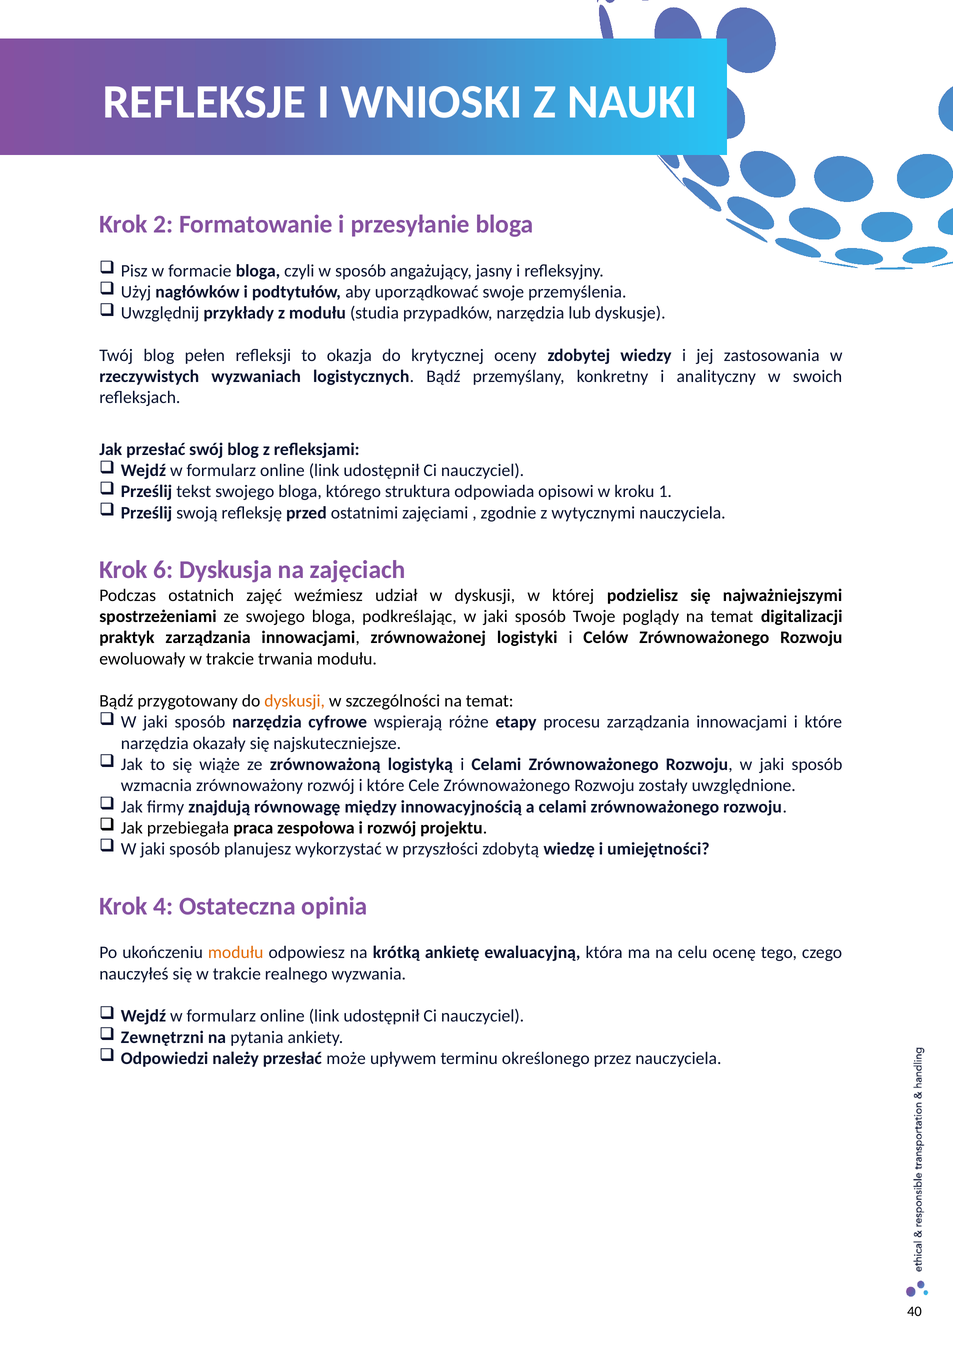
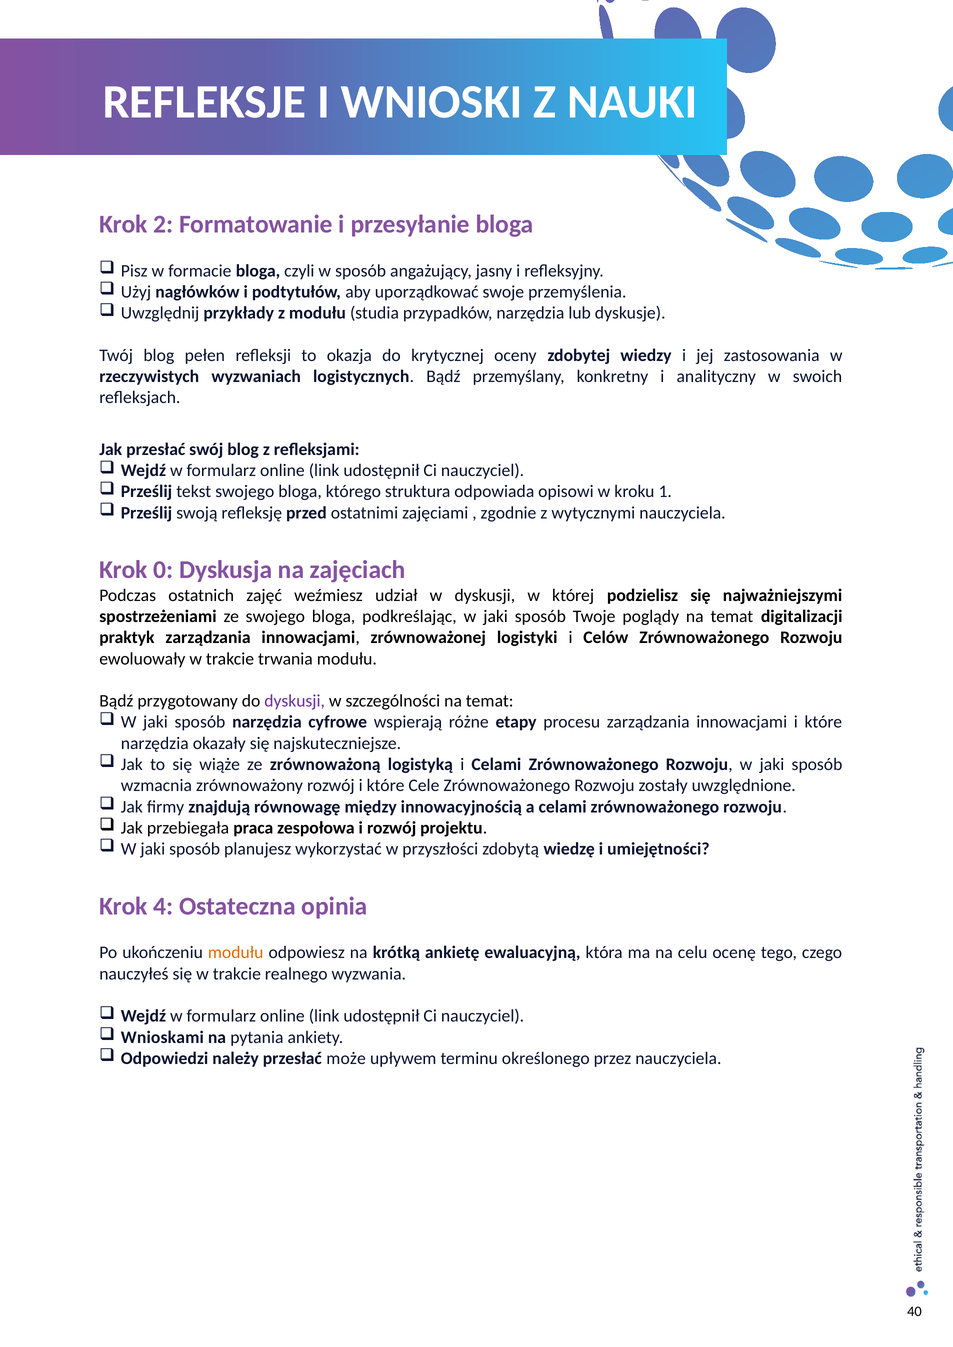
6: 6 -> 0 (163, 570)
dyskusji colour: orange -> purple (295, 701)
Zewnętrzni: Zewnętrzni -> Wnioskami (162, 1038)
